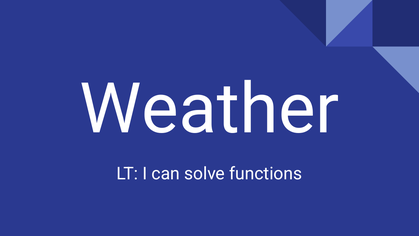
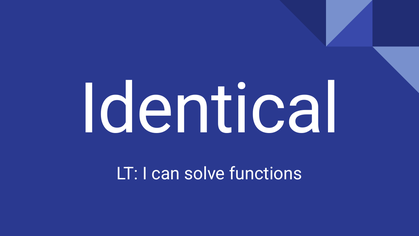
Weather: Weather -> Identical (210, 109)
